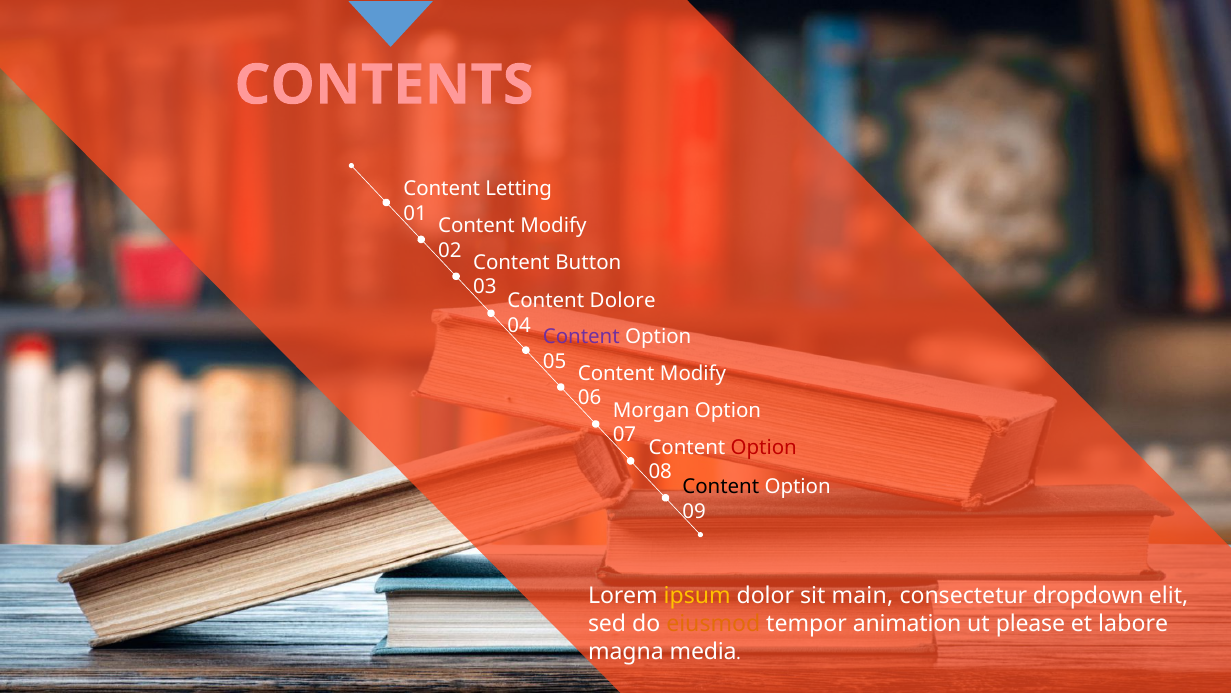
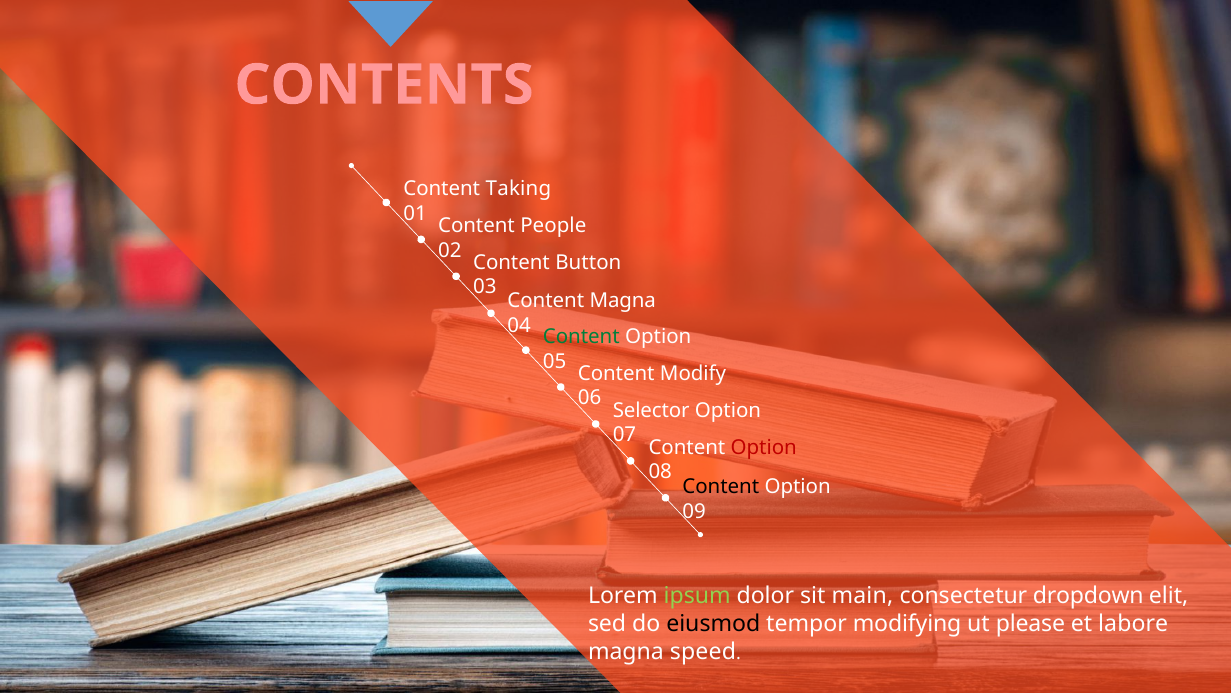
Letting: Letting -> Taking (518, 189)
Modify: Modify -> People (553, 226)
Content Dolore: Dolore -> Magna (623, 300)
Content colour: purple -> green (581, 337)
Morgan: Morgan -> Selector (651, 410)
ipsum colour: yellow -> light green (697, 596)
eiusmod colour: orange -> black (713, 623)
animation: animation -> modifying (907, 623)
media: media -> speed (703, 651)
